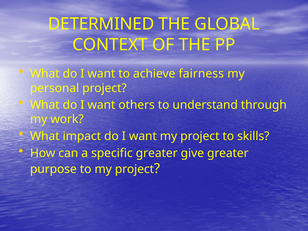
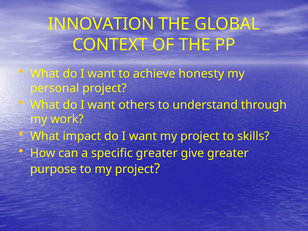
DETERMINED: DETERMINED -> INNOVATION (101, 24)
fairness: fairness -> honesty (201, 74)
